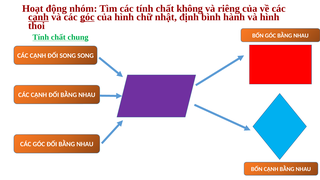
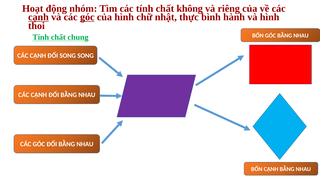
định: định -> thực (189, 17)
